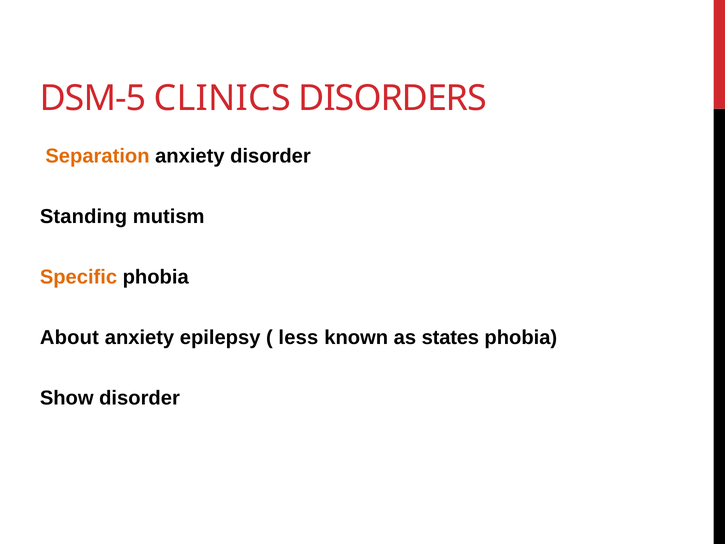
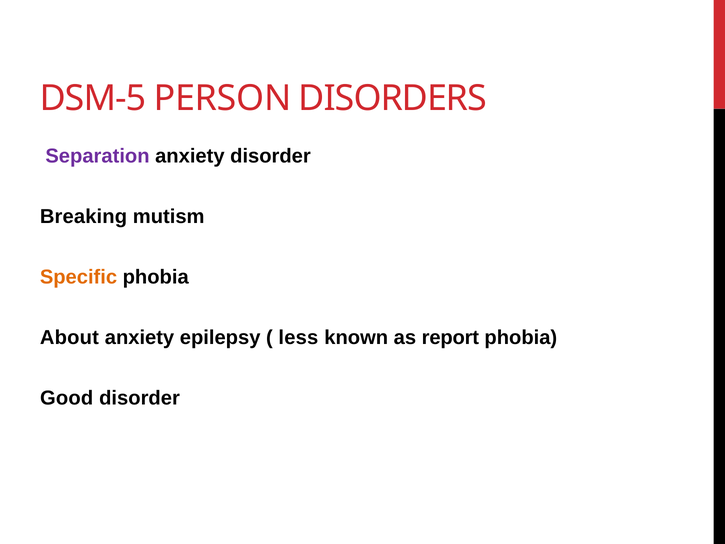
CLINICS: CLINICS -> PERSON (223, 98)
Separation colour: orange -> purple (98, 156)
Standing: Standing -> Breaking (83, 216)
states: states -> report (450, 337)
Show: Show -> Good (67, 398)
